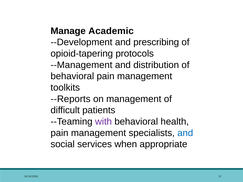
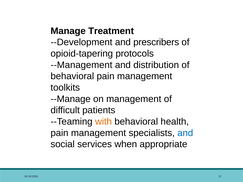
Academic: Academic -> Treatment (111, 31)
prescribing: prescribing -> prescribers (156, 42)
--Reports: --Reports -> --Manage (71, 99)
with colour: purple -> orange (103, 122)
